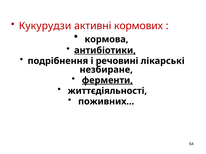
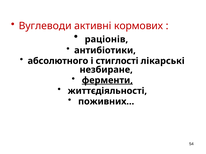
Кукурудзи: Кукурудзи -> Вуглеводи (45, 26)
кормова: кормова -> раціонів (106, 39)
антибіотики underline: present -> none (105, 50)
подрібнення: подрібнення -> абсолютного (58, 61)
речовині: речовині -> стиглості (117, 61)
